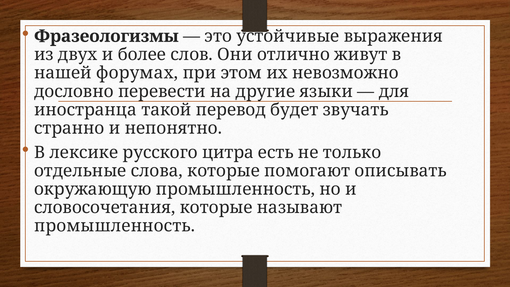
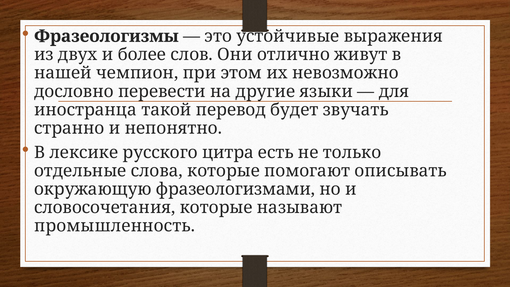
форумах: форумах -> чемпион (137, 73)
окружающую промышленность: промышленность -> фразеологизмами (236, 189)
